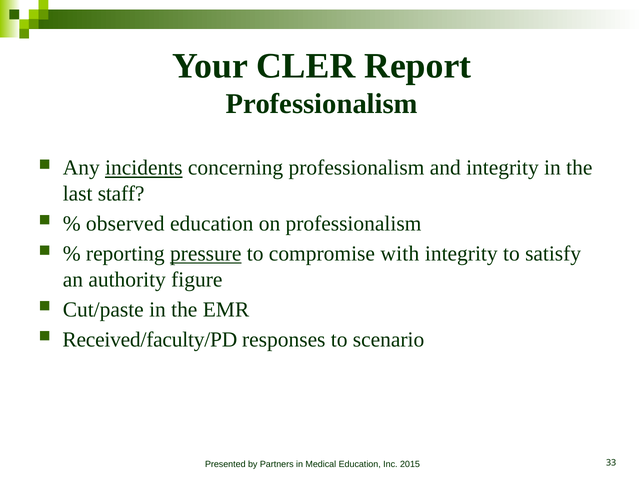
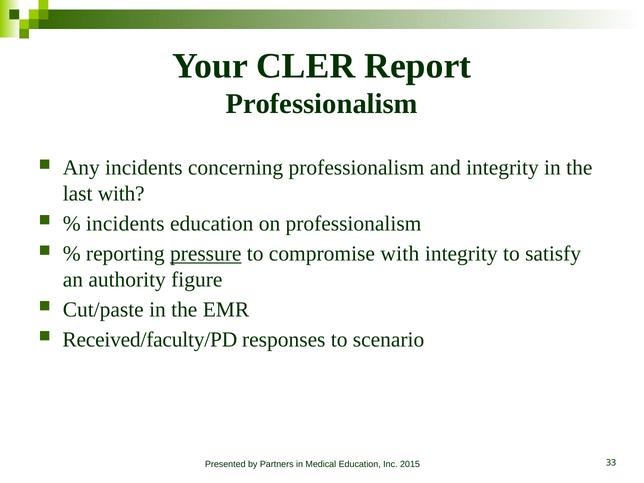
incidents underline: present -> none (144, 168)
last staff: staff -> with (121, 194)
observed: observed -> incidents (125, 224)
